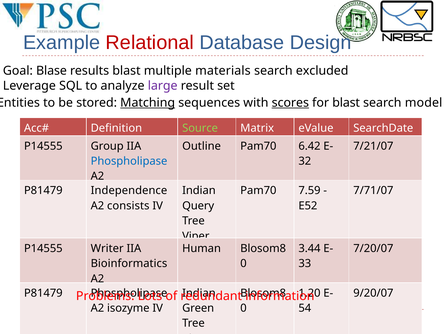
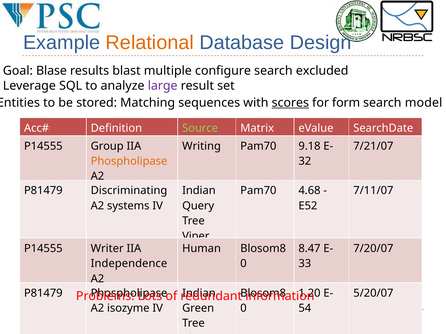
Relational colour: red -> orange (150, 43)
multiple materials: materials -> configure (223, 71)
Matching underline: present -> none (148, 103)
for blast: blast -> form (346, 103)
Outline: Outline -> Writing (202, 146)
6.42: 6.42 -> 9.18 (309, 146)
Phospholipase colour: blue -> orange (129, 161)
Independence: Independence -> Discriminating (129, 191)
7.59: 7.59 -> 4.68 (309, 191)
7/71/07: 7/71/07 -> 7/11/07 (373, 191)
consists: consists -> systems (128, 206)
3.44: 3.44 -> 8.47 (309, 249)
Bioinformatics: Bioinformatics -> Independence (129, 264)
9/20/07: 9/20/07 -> 5/20/07 (373, 293)
